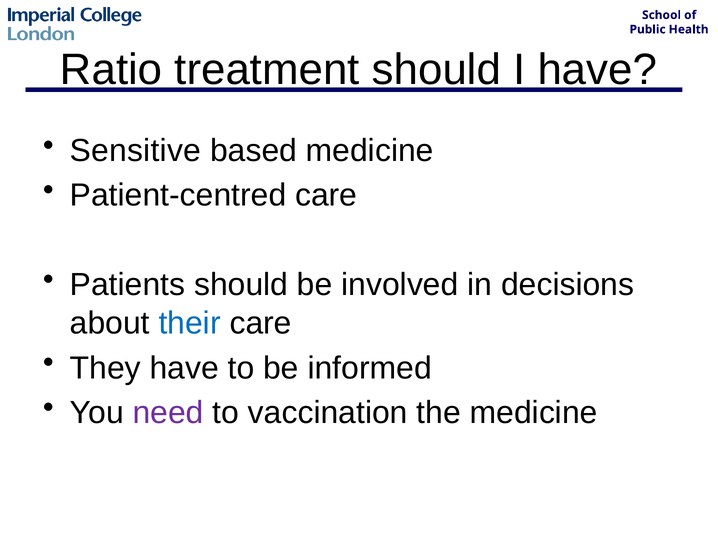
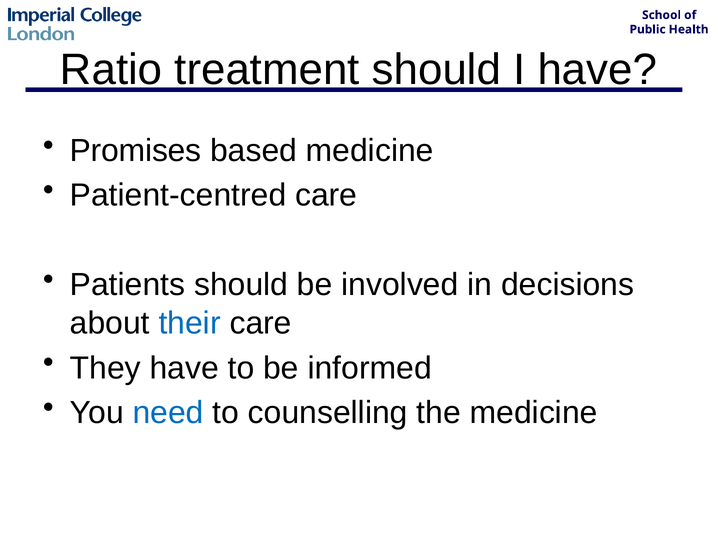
Sensitive: Sensitive -> Promises (136, 151)
need colour: purple -> blue (168, 412)
vaccination: vaccination -> counselling (328, 412)
